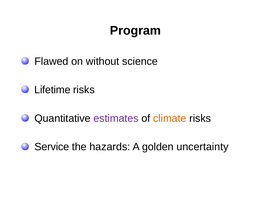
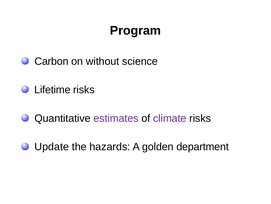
Flawed: Flawed -> Carbon (52, 61)
climate colour: orange -> purple (170, 118)
Service: Service -> Update (52, 146)
uncertainty: uncertainty -> department (203, 146)
